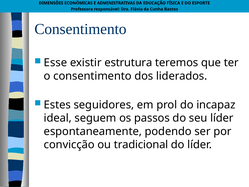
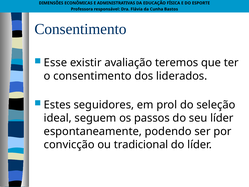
estrutura: estrutura -> avaliação (128, 63)
incapaz: incapaz -> seleção (216, 105)
